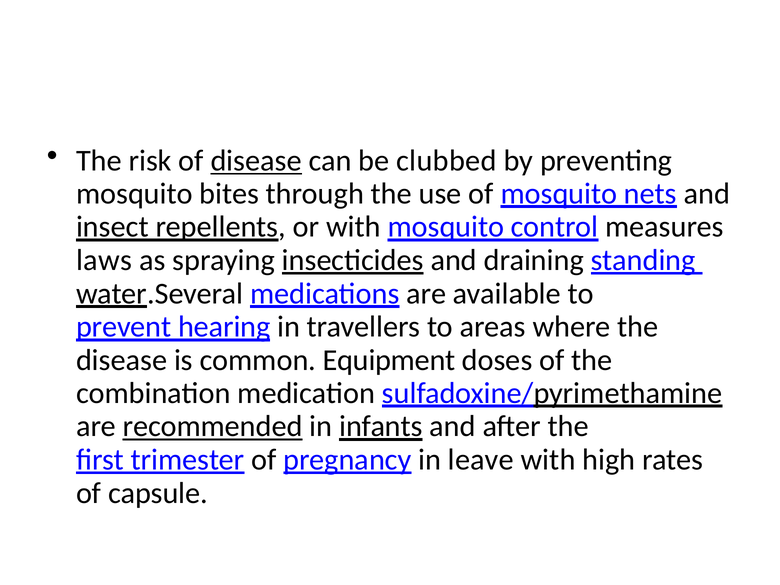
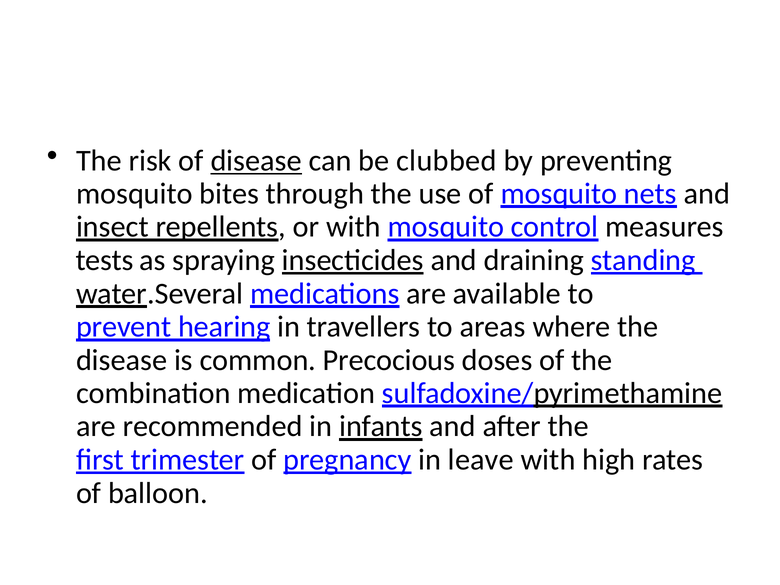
laws: laws -> tests (104, 260)
Equipment: Equipment -> Precocious (389, 360)
recommended underline: present -> none (213, 426)
capsule: capsule -> balloon (158, 493)
